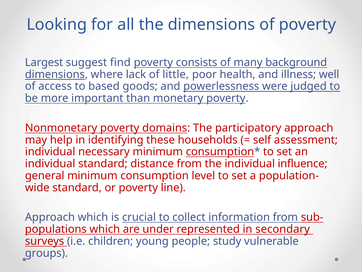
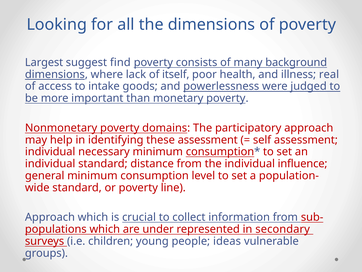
little: little -> itself (176, 74)
well: well -> real (329, 74)
based: based -> intake (104, 86)
these households: households -> assessment (208, 140)
study: study -> ideas (227, 241)
